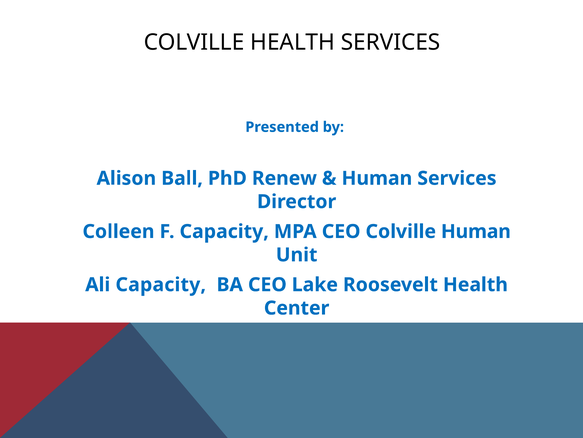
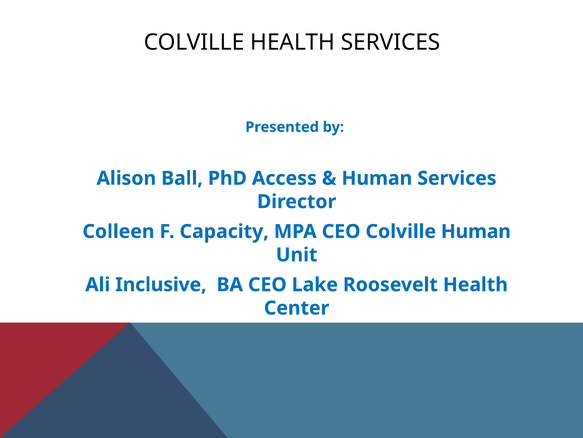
Renew: Renew -> Access (284, 178)
Ali Capacity: Capacity -> Inclusive (161, 284)
